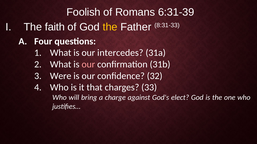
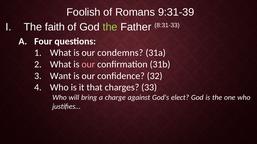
6:31-39: 6:31-39 -> 9:31-39 (176, 12)
the colour: yellow -> light green (110, 27)
intercedes: intercedes -> condemns (120, 53)
Were: Were -> Want (61, 76)
